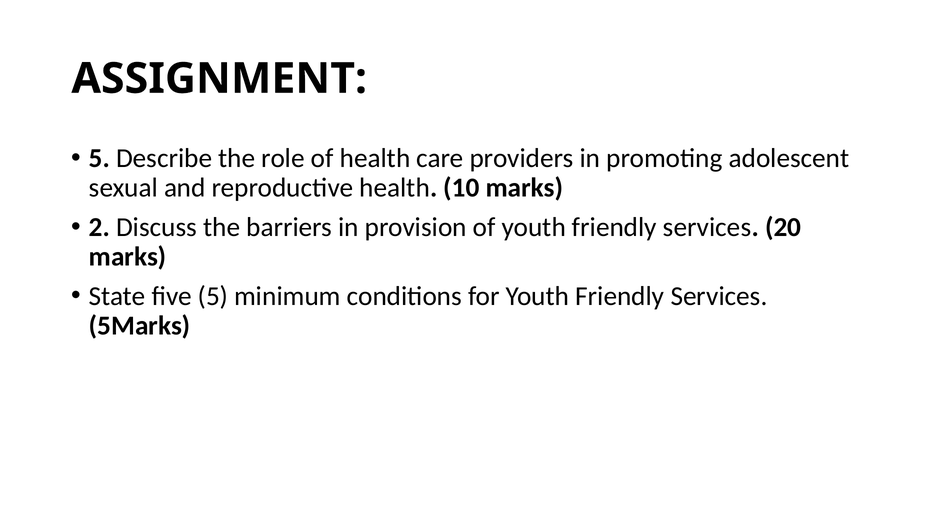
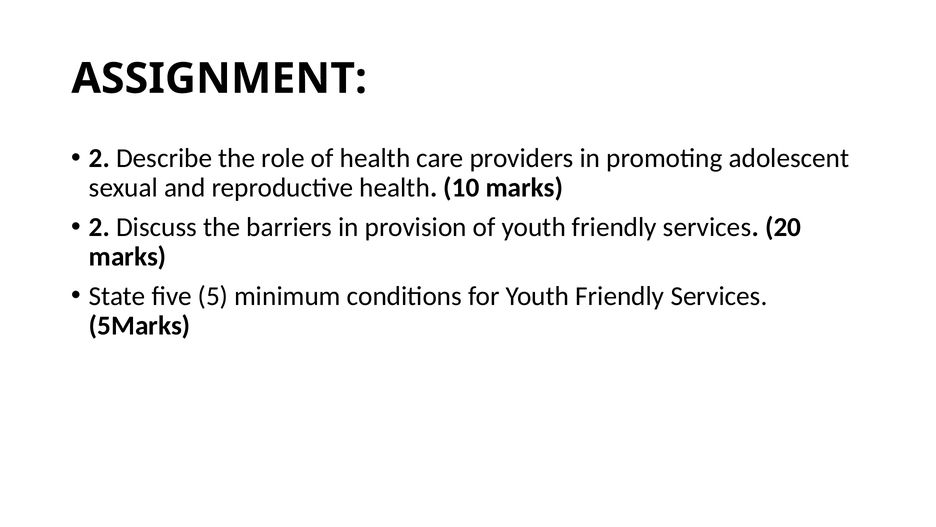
5: 5 -> 2 (99, 158)
